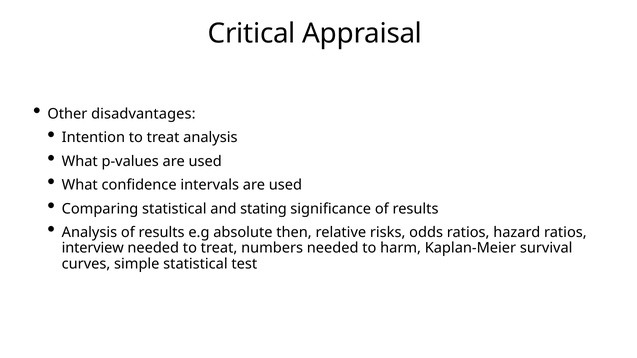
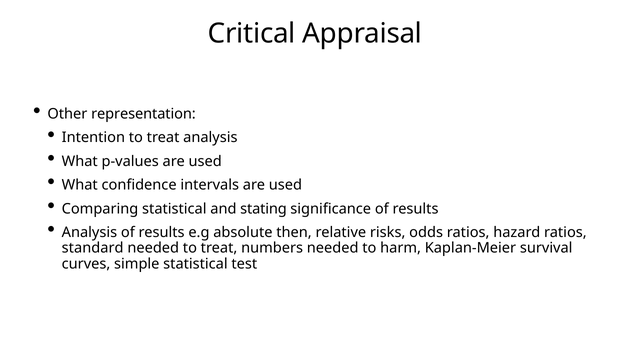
disadvantages: disadvantages -> representation (143, 114)
interview: interview -> standard (93, 248)
